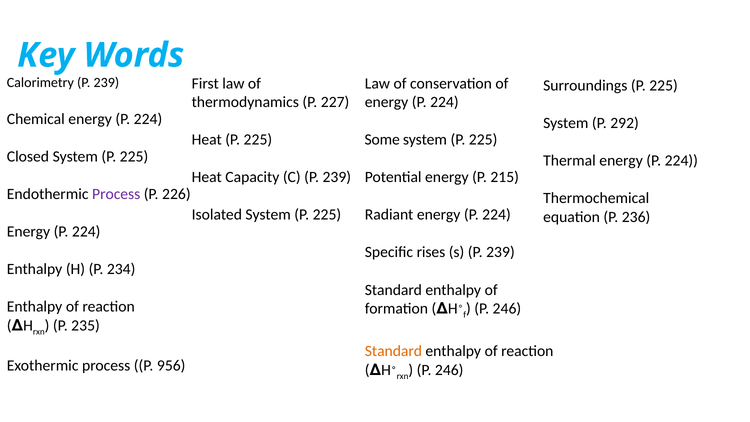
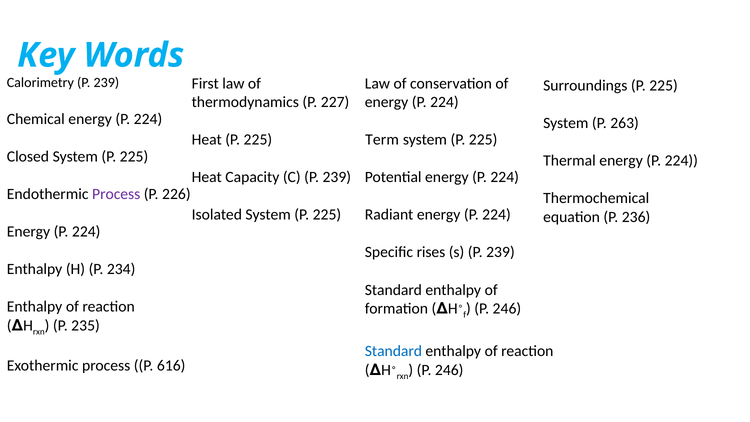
292: 292 -> 263 (625, 123)
Some: Some -> Term (382, 140)
Potential energy P 215: 215 -> 224 (505, 177)
Standard colour: orange -> blue (393, 351)
956: 956 -> 616 (171, 366)
